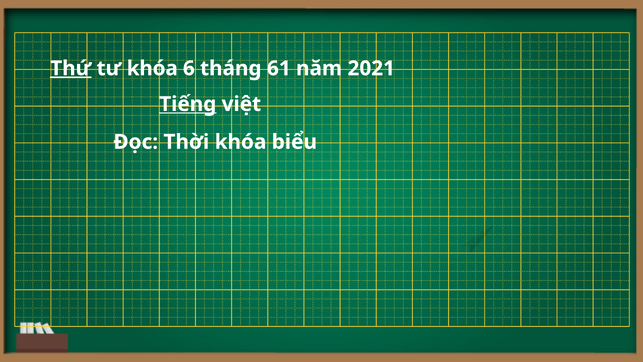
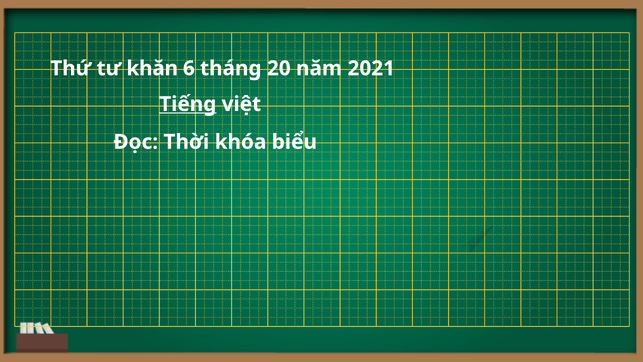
Thứ underline: present -> none (71, 68)
tư khóa: khóa -> khăn (152, 68)
61: 61 -> 20 (279, 68)
